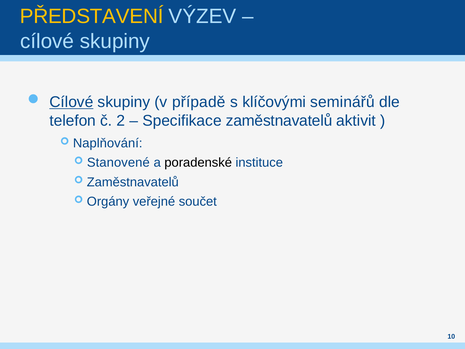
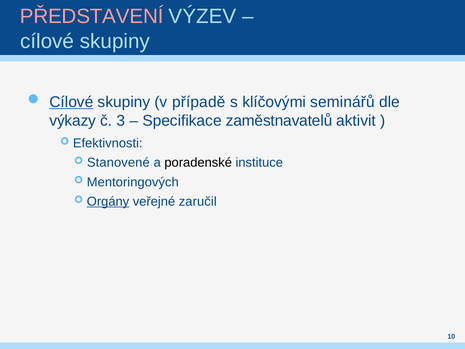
PŘEDSTAVENÍ colour: yellow -> pink (92, 16)
telefon: telefon -> výkazy (73, 121)
2: 2 -> 3 (121, 121)
Naplňování: Naplňování -> Efektivnosti (108, 143)
Zaměstnavatelů: Zaměstnavatelů -> Mentoringových (133, 182)
Orgány underline: none -> present (108, 201)
součet: součet -> zaručil (198, 201)
